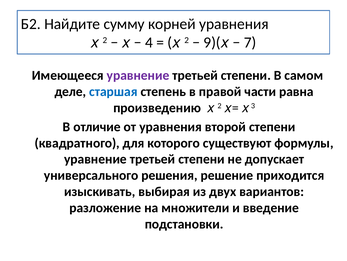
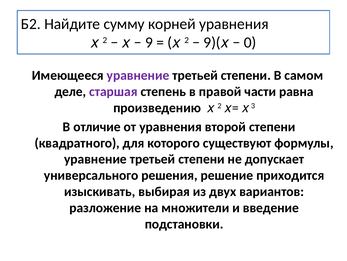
4: 4 -> 9 (149, 42)
7: 7 -> 0 (250, 42)
старшая colour: blue -> purple (113, 91)
